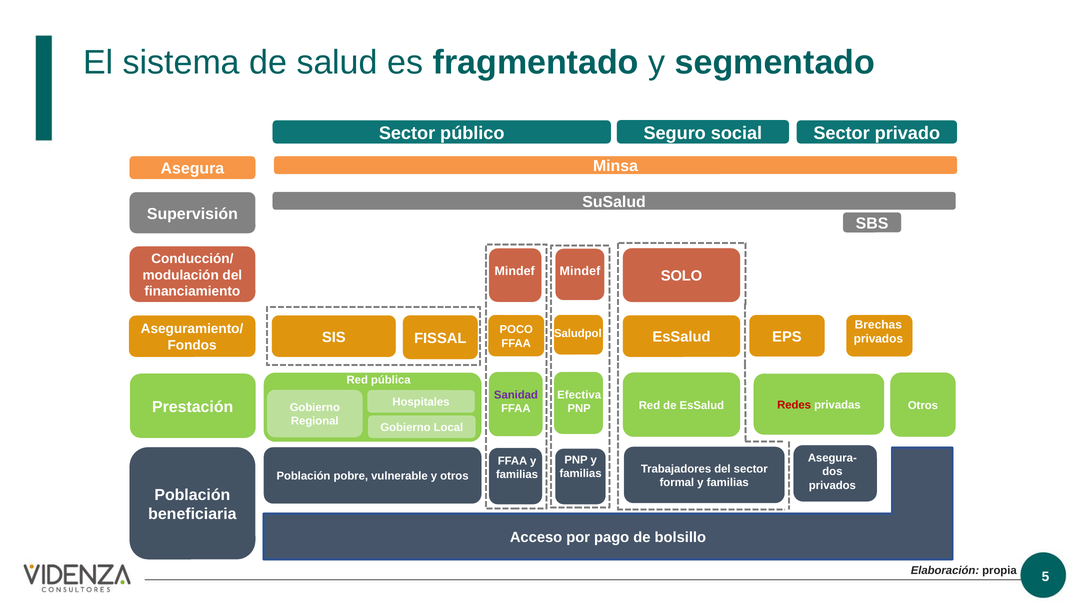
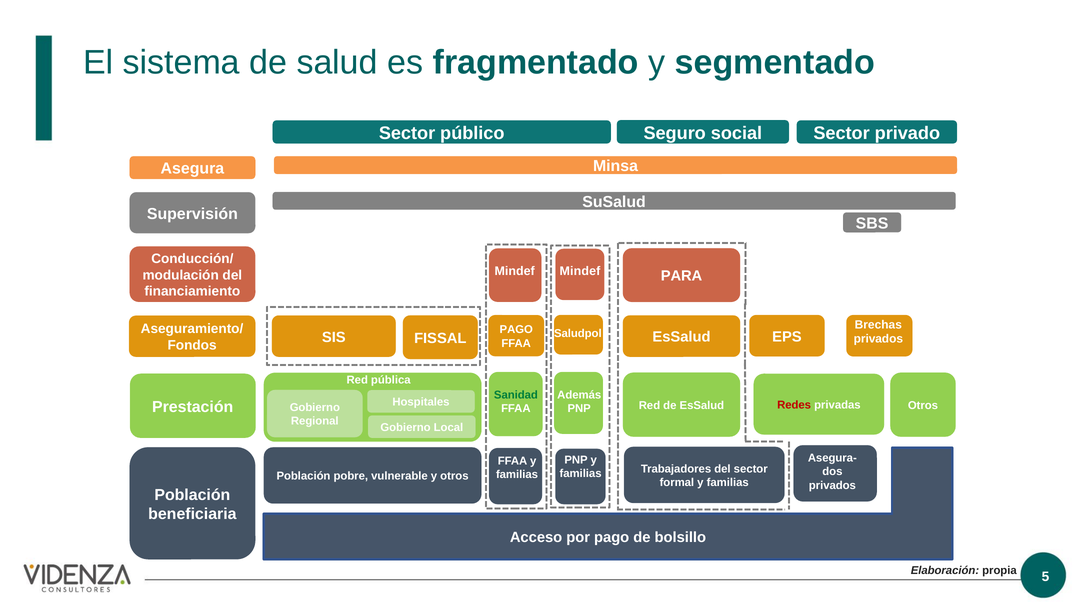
SOLO: SOLO -> PARA (682, 276)
POCO: POCO -> PAGO (516, 329)
Efectiva: Efectiva -> Además (579, 395)
Sanidad colour: purple -> green (516, 395)
